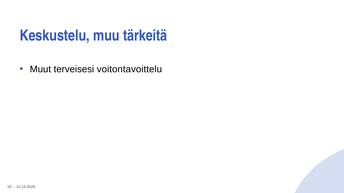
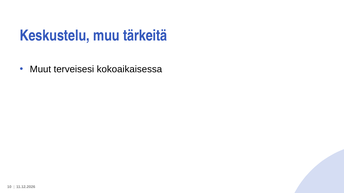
voitontavoittelu: voitontavoittelu -> kokoaikaisessa (129, 69)
